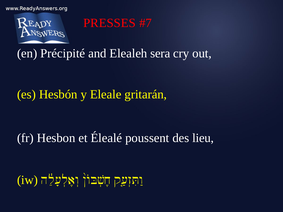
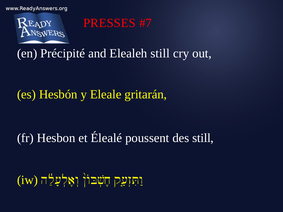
Elealeh sera: sera -> still (160, 53)
des lieu: lieu -> still (203, 138)
